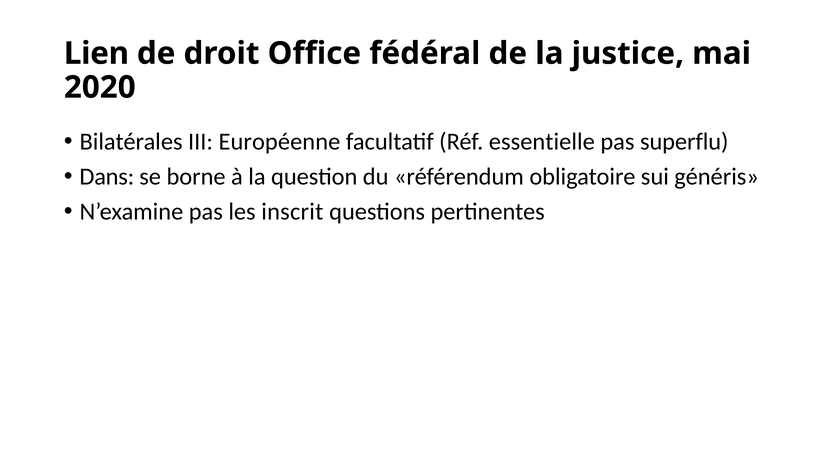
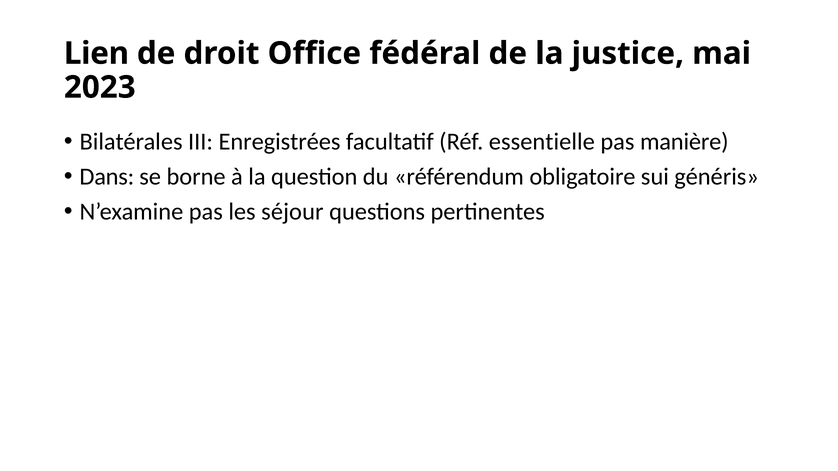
2020: 2020 -> 2023 (100, 87)
Européenne: Européenne -> Enregistrées (280, 142)
superflu: superflu -> manière (684, 142)
inscrit: inscrit -> séjour (292, 212)
